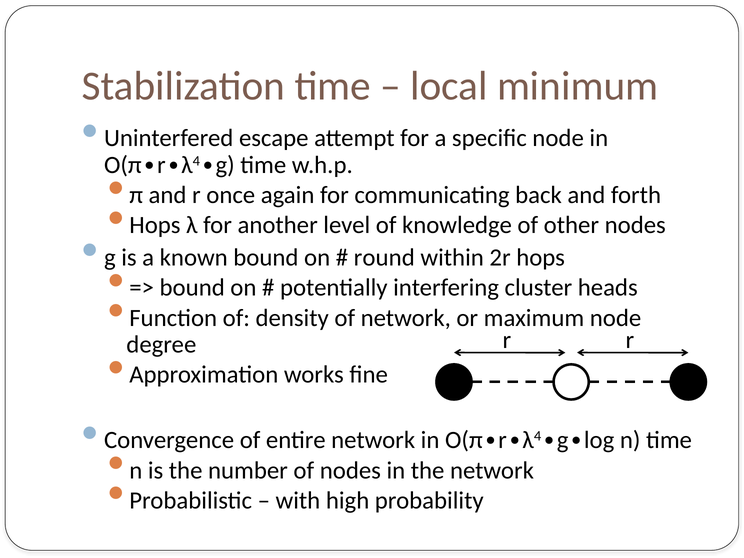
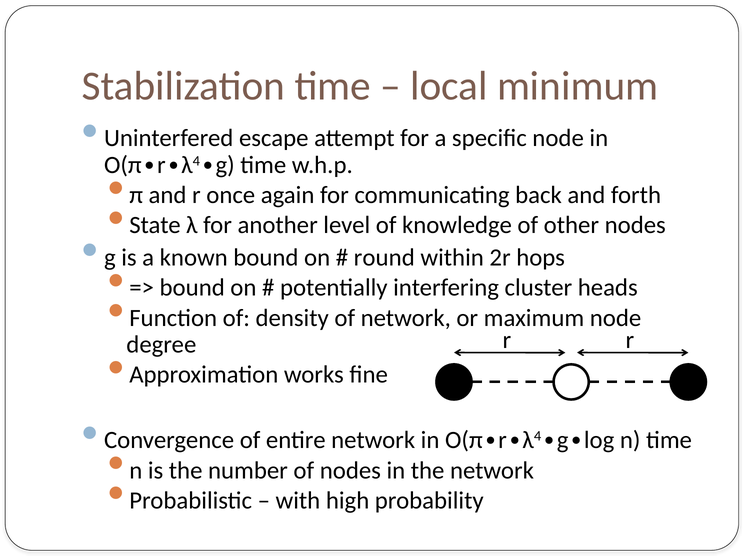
Hops: Hops -> State (155, 225)
